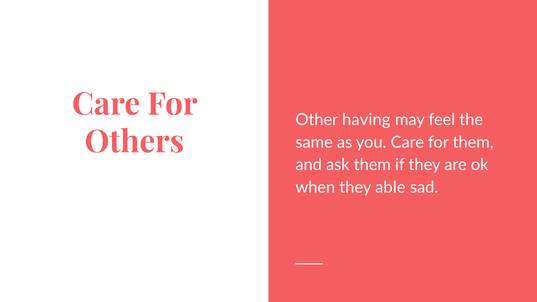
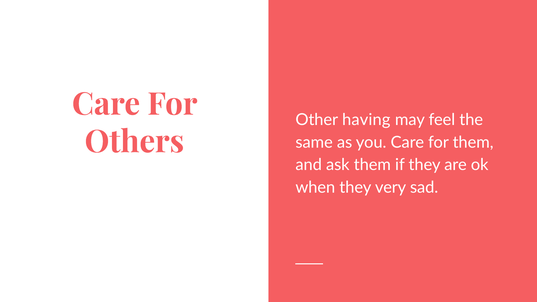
able: able -> very (391, 188)
